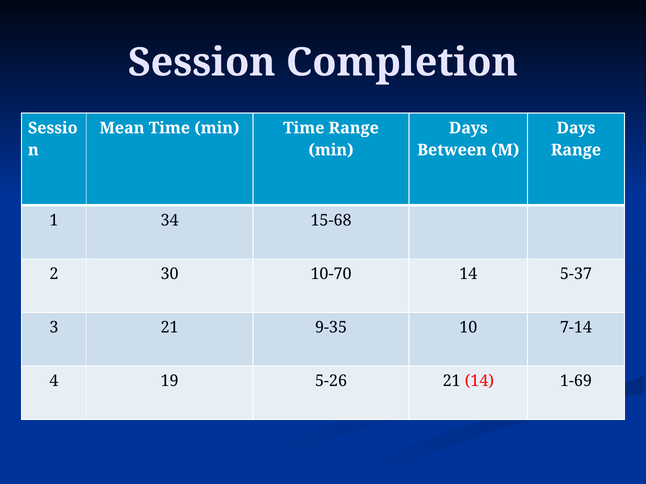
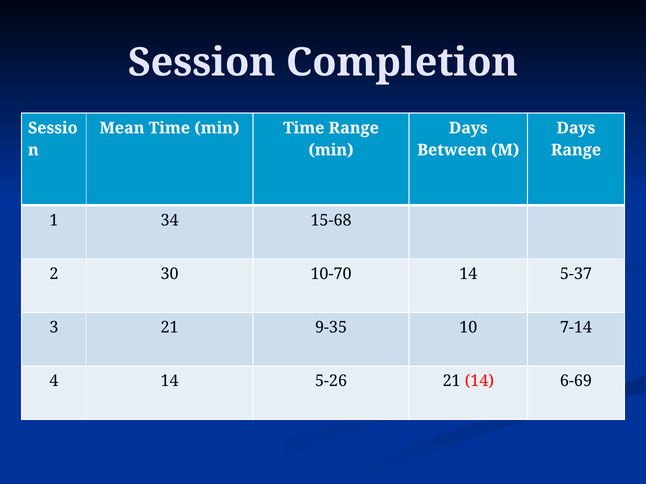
4 19: 19 -> 14 (170, 381)
1-69: 1-69 -> 6-69 (576, 381)
